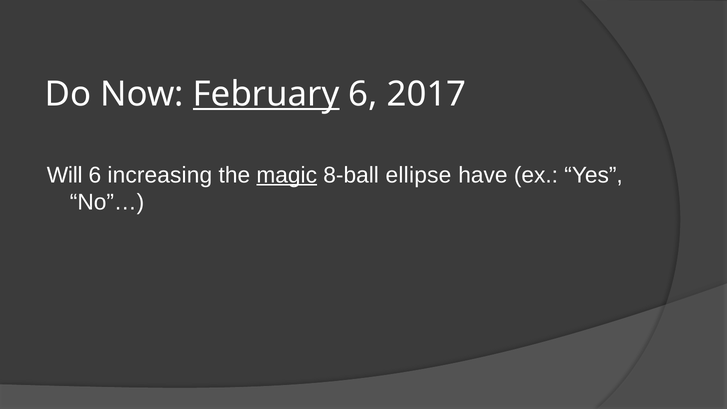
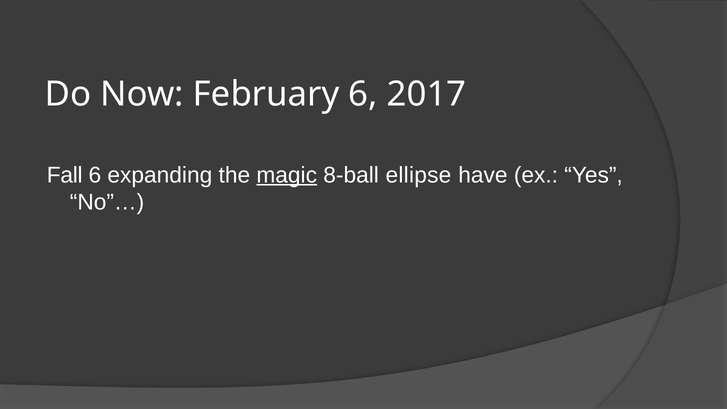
February underline: present -> none (266, 94)
Will: Will -> Fall (65, 175)
increasing: increasing -> expanding (160, 175)
